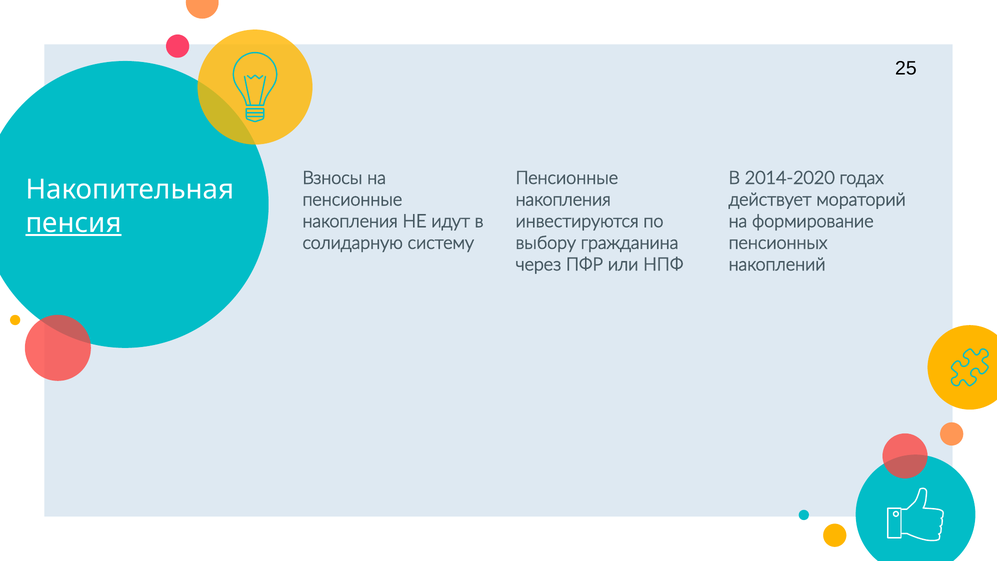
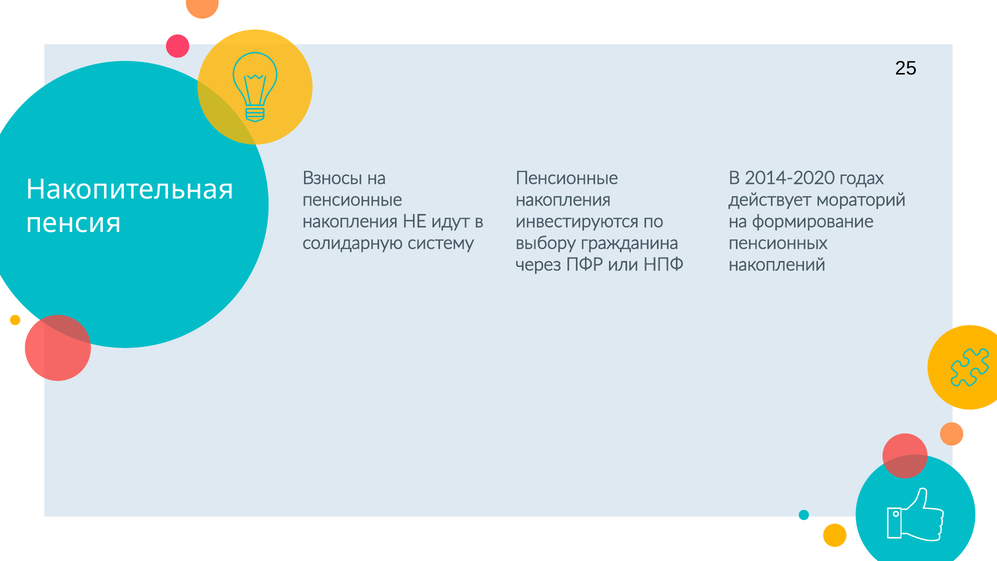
пенсия underline: present -> none (74, 223)
